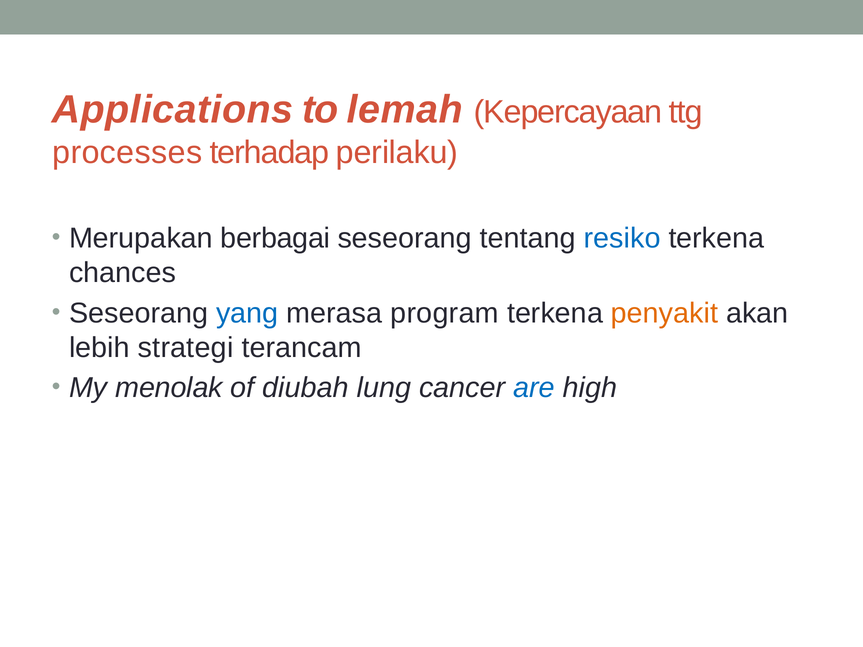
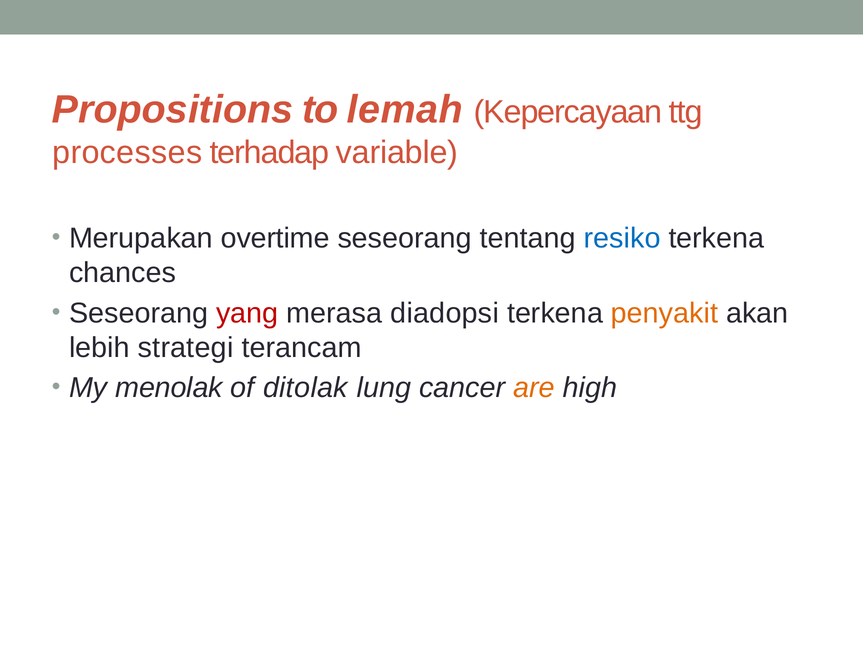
Applications: Applications -> Propositions (173, 110)
perilaku: perilaku -> variable (397, 152)
berbagai: berbagai -> overtime (275, 238)
yang colour: blue -> red (247, 313)
program: program -> diadopsi (445, 313)
diubah: diubah -> ditolak (305, 388)
are colour: blue -> orange (534, 388)
